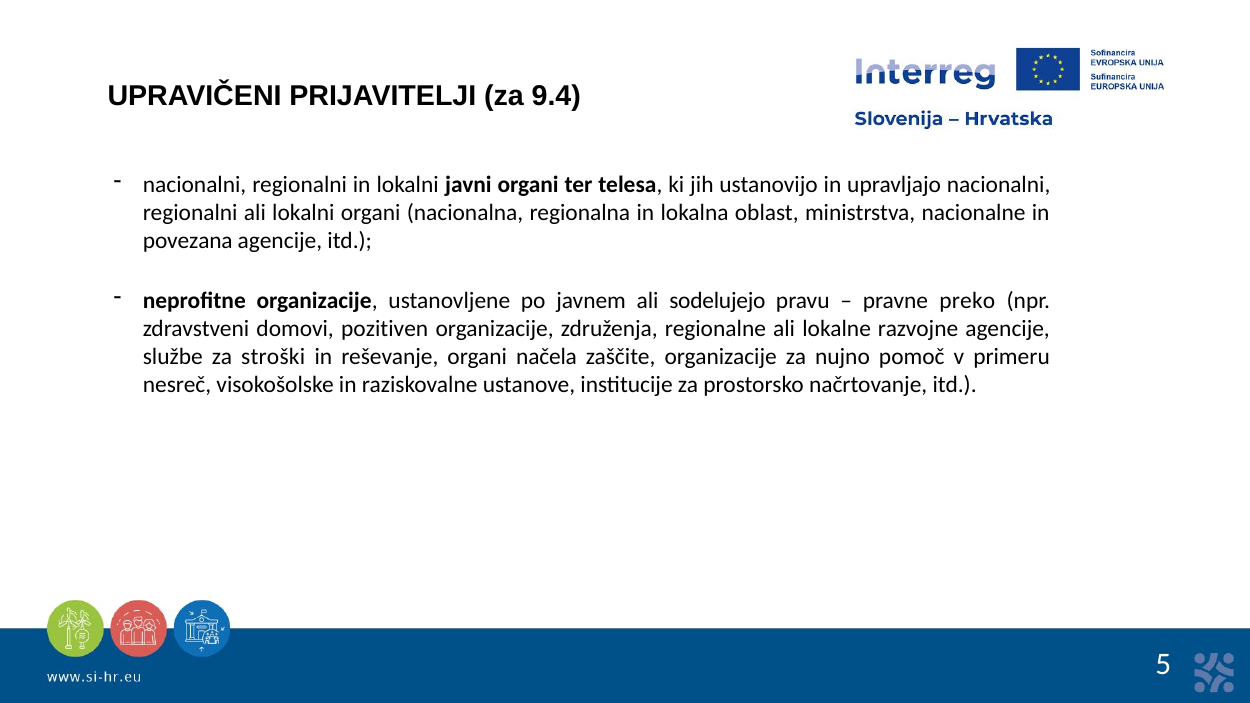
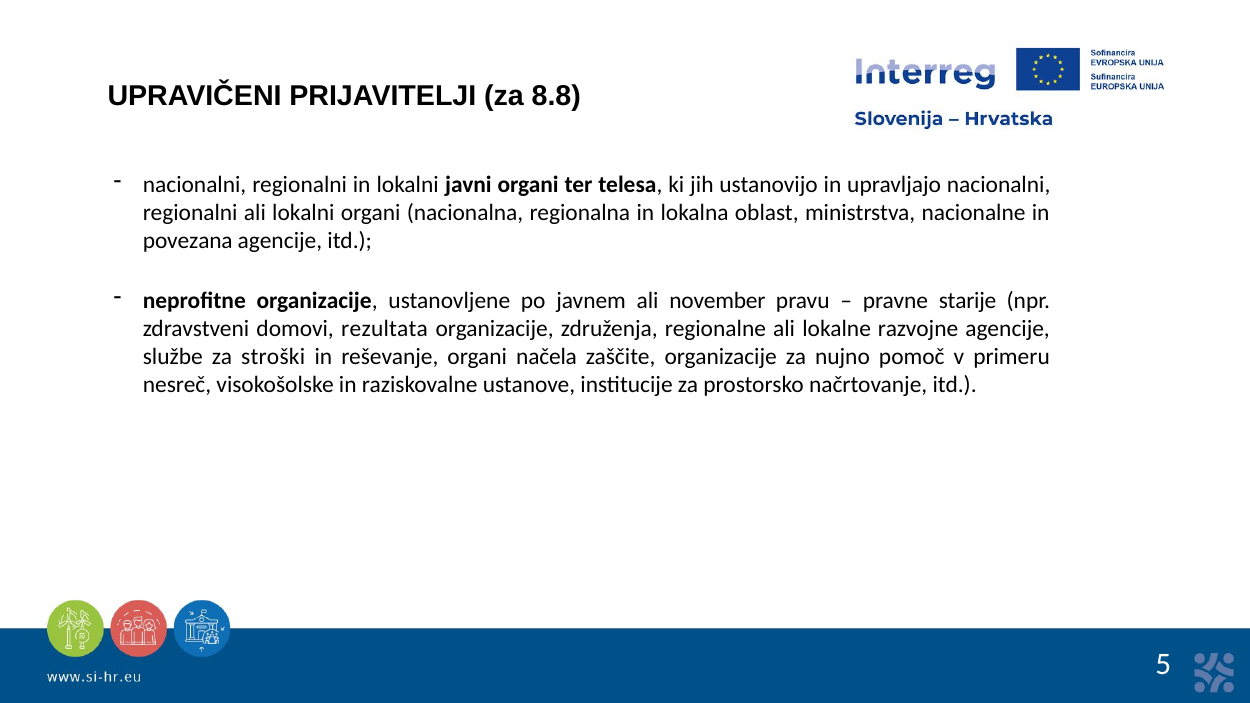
9.4: 9.4 -> 8.8 (556, 96)
sodelujejo: sodelujejo -> november (717, 300)
preko: preko -> starije (968, 300)
pozitiven: pozitiven -> rezultata (385, 328)
